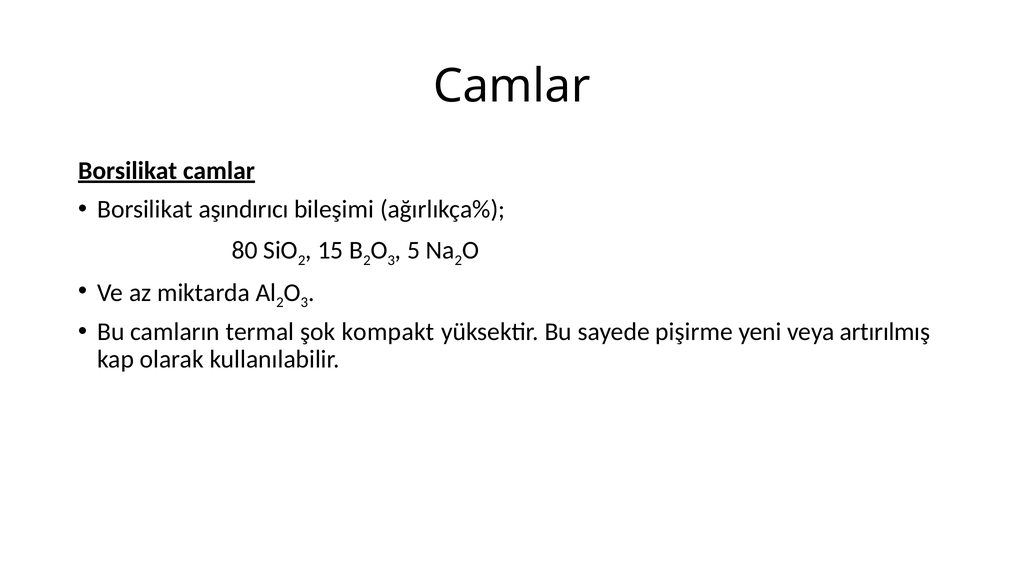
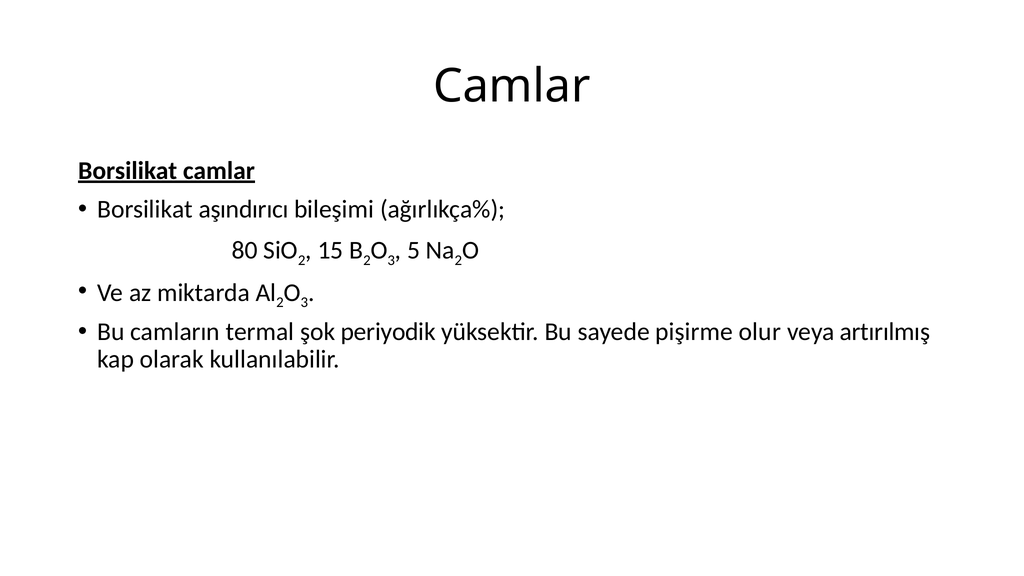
kompakt: kompakt -> periyodik (388, 332)
yeni: yeni -> olur (760, 332)
